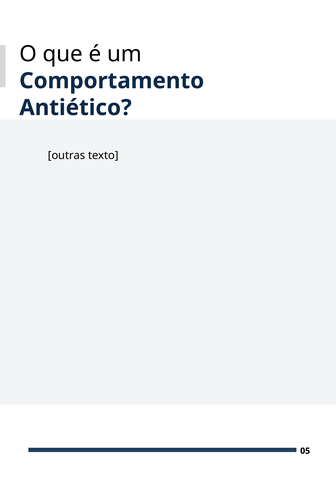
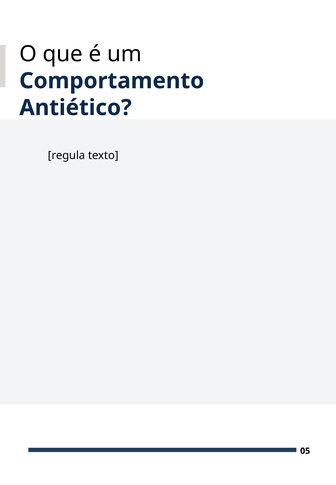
outras: outras -> regula (67, 155)
